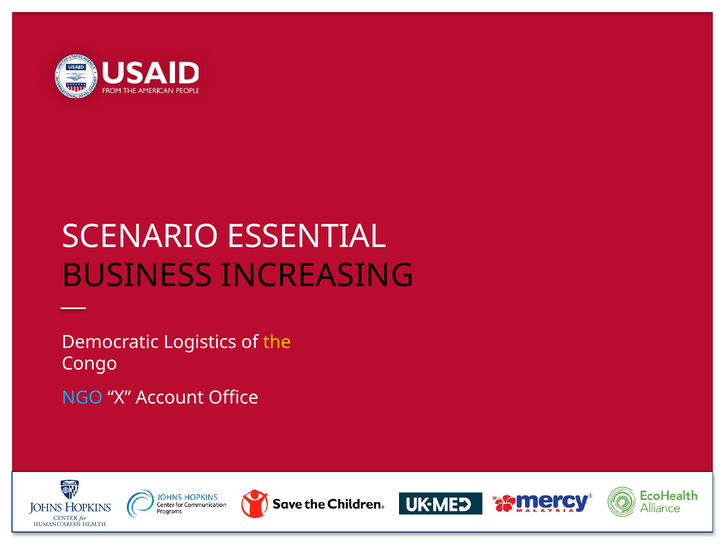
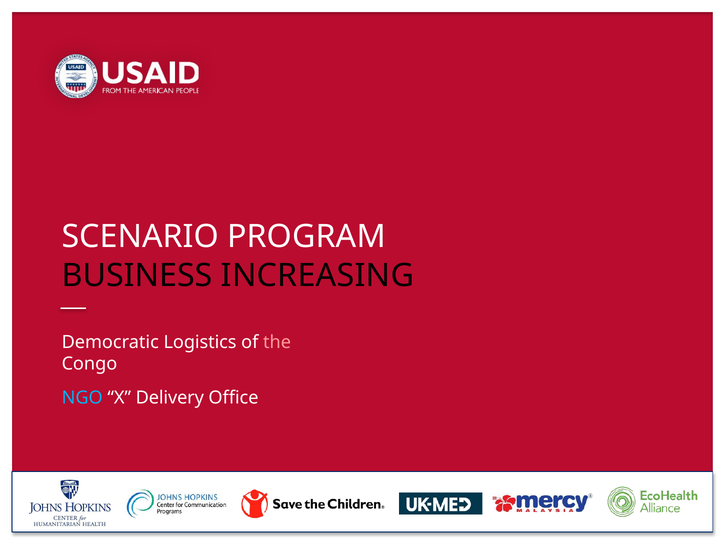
ESSENTIAL: ESSENTIAL -> PROGRAM (306, 237)
the colour: yellow -> pink (277, 342)
Account: Account -> Delivery (170, 398)
